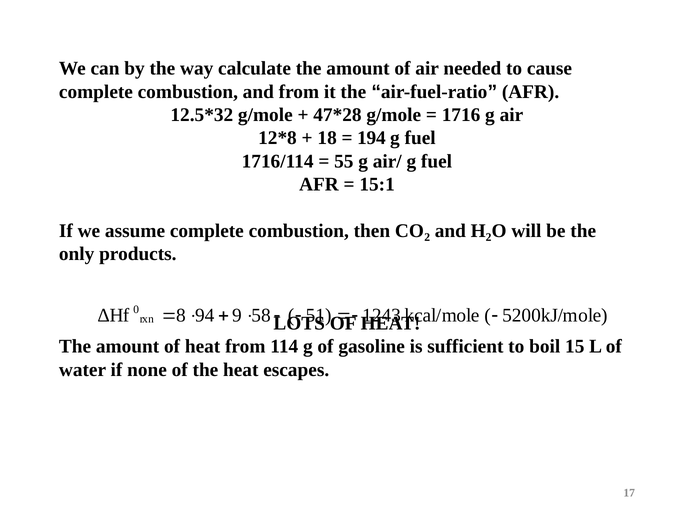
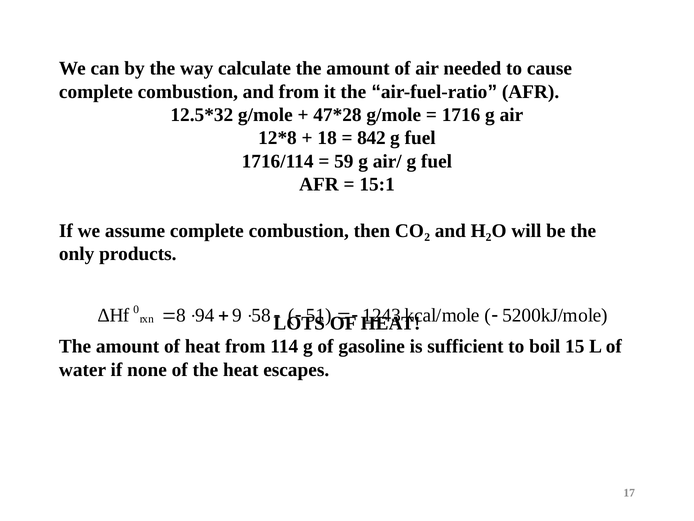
194: 194 -> 842 (371, 138)
55: 55 -> 59 (344, 161)
